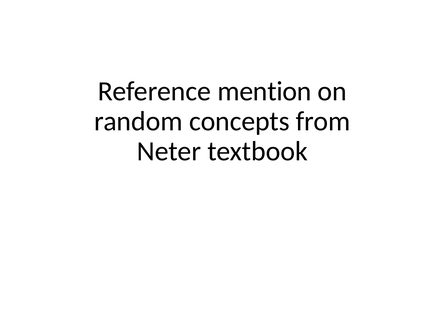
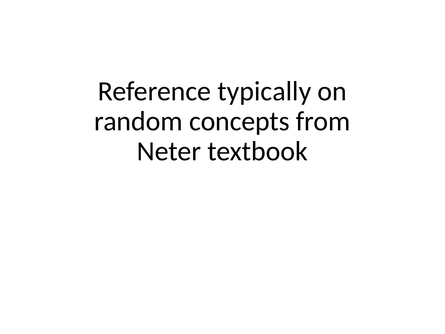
mention: mention -> typically (264, 91)
